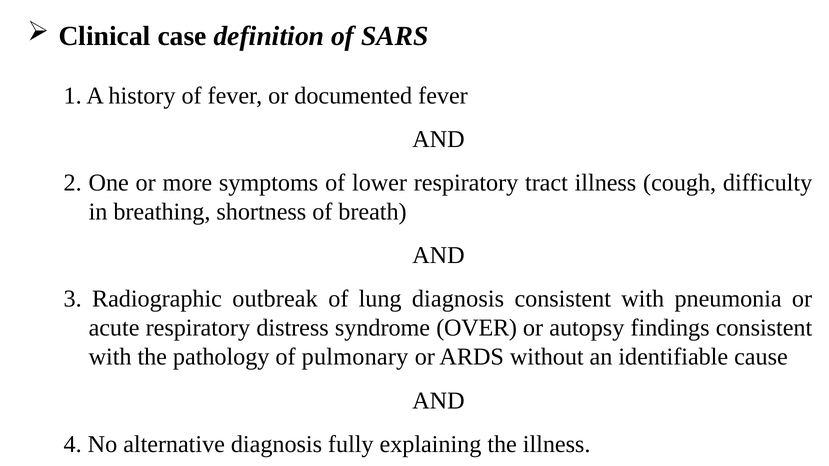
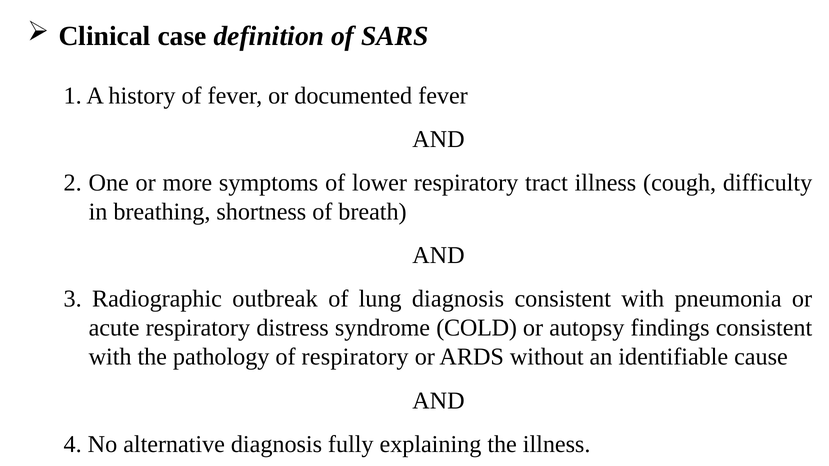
OVER: OVER -> COLD (477, 328)
of pulmonary: pulmonary -> respiratory (355, 357)
